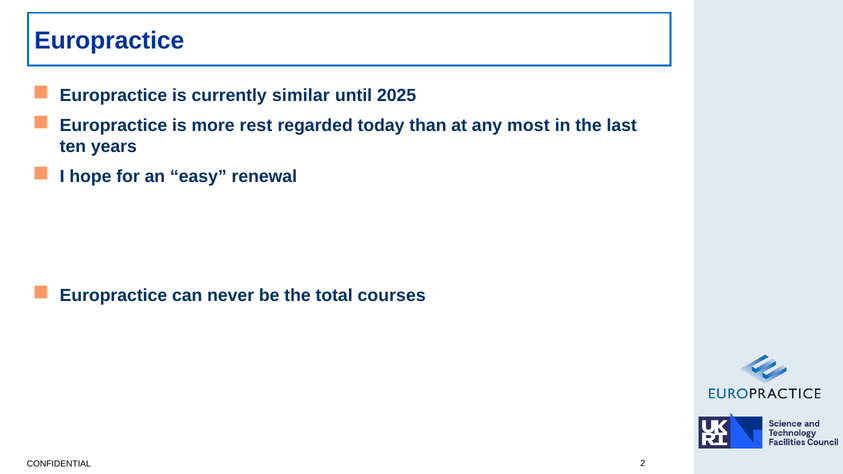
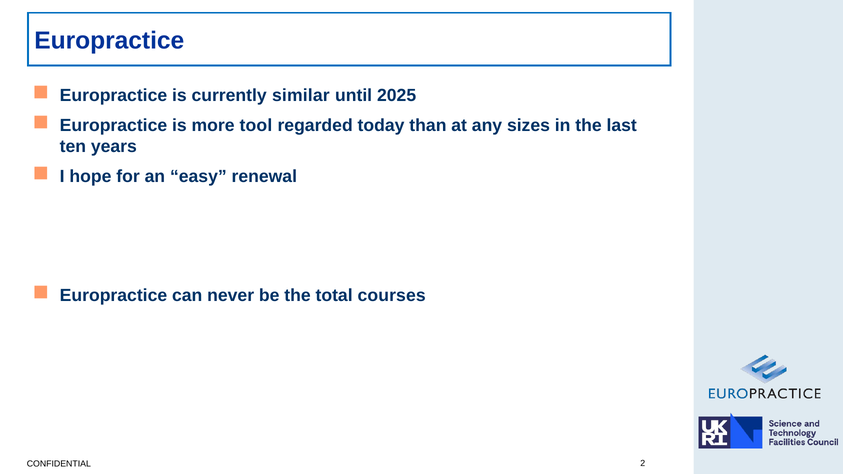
rest: rest -> tool (256, 125)
most: most -> sizes (528, 125)
